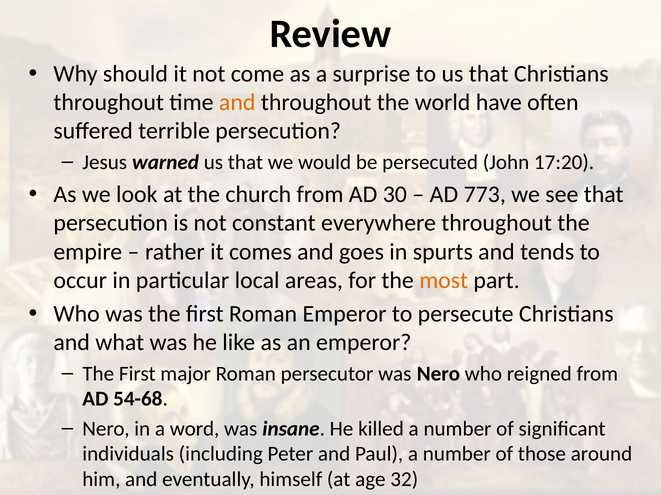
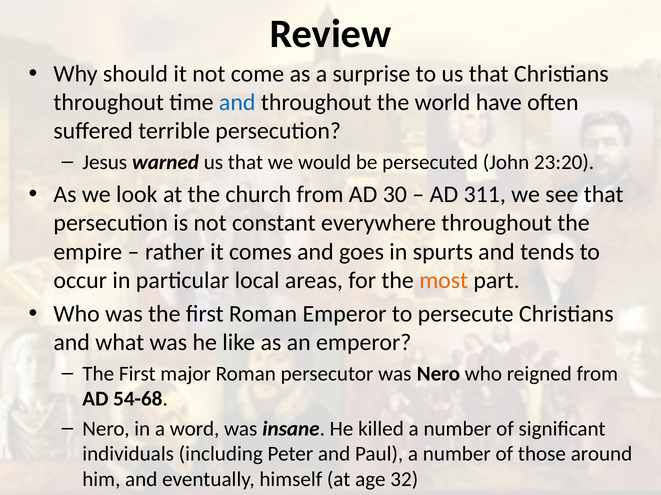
and colour: orange -> blue (237, 103)
17:20: 17:20 -> 23:20 (564, 163)
773: 773 -> 311 (485, 195)
